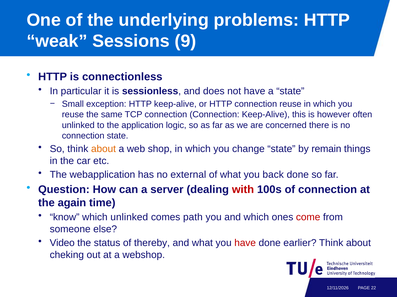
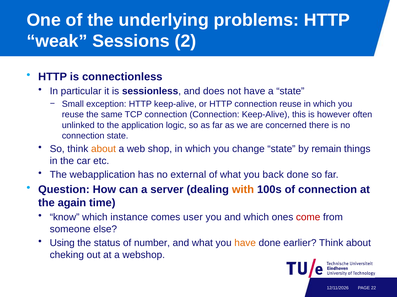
9: 9 -> 2 (185, 41)
with colour: red -> orange (243, 190)
which unlinked: unlinked -> instance (129, 218)
path: path -> user (193, 218)
Video: Video -> Using (62, 244)
thereby: thereby -> number (152, 244)
have colour: red -> orange (245, 244)
